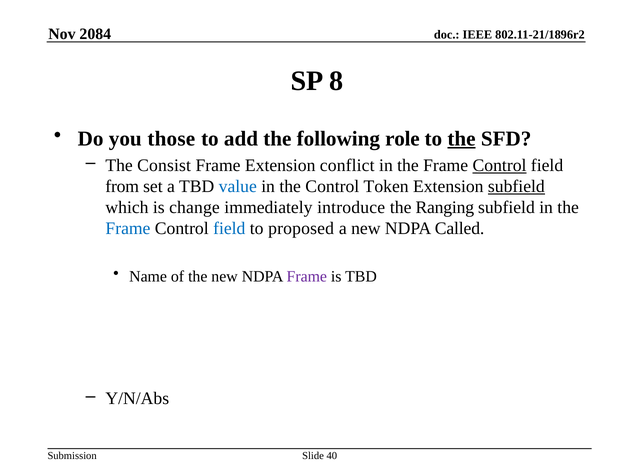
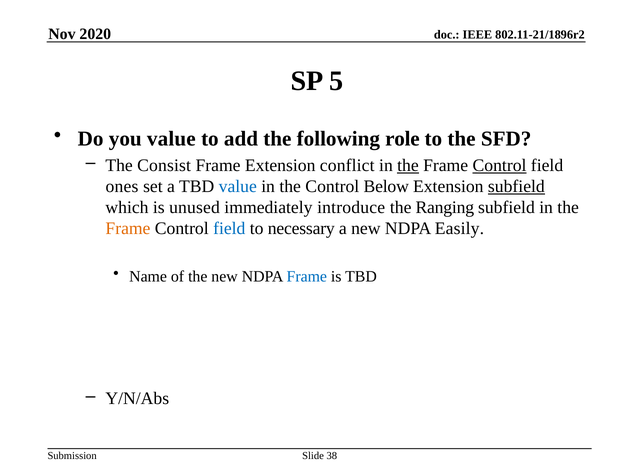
2084: 2084 -> 2020 (95, 34)
8: 8 -> 5 (336, 81)
you those: those -> value (171, 139)
the underline: present -> none (462, 139)
the underline: none -> present (408, 165)
from: from -> ones (122, 187)
Token: Token -> Below (386, 187)
change: change -> unused (194, 208)
Frame colour: blue -> orange (128, 229)
proposed: proposed -> necessary (301, 229)
Called: Called -> Easily (459, 229)
Frame colour: purple -> blue (307, 277)
40: 40 -> 38 (332, 456)
